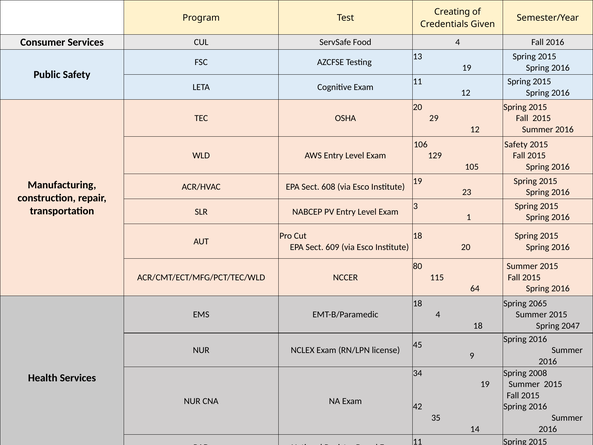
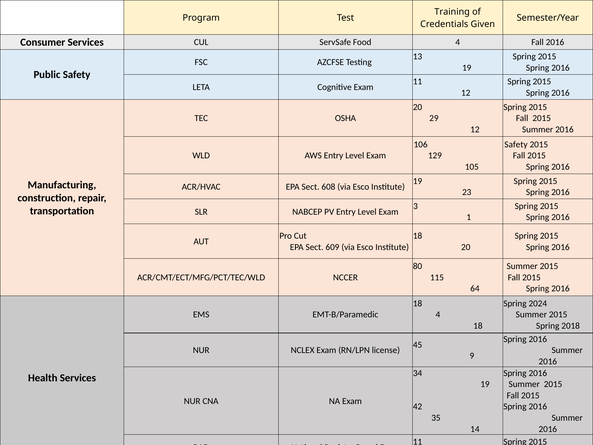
Creating: Creating -> Training (452, 12)
2065: 2065 -> 2024 (538, 303)
2047: 2047 -> 2018 (571, 326)
2008: 2008 -> 2016 (538, 373)
